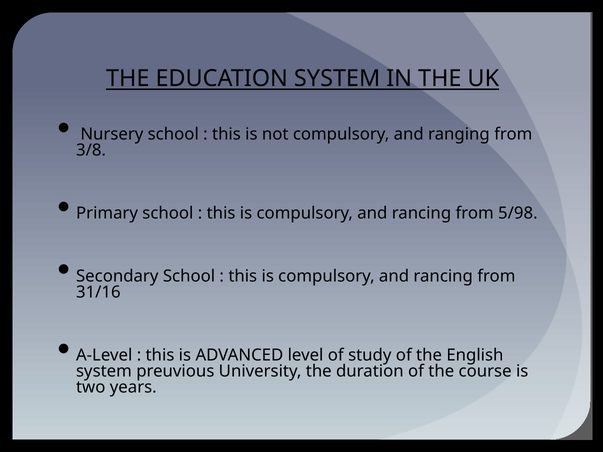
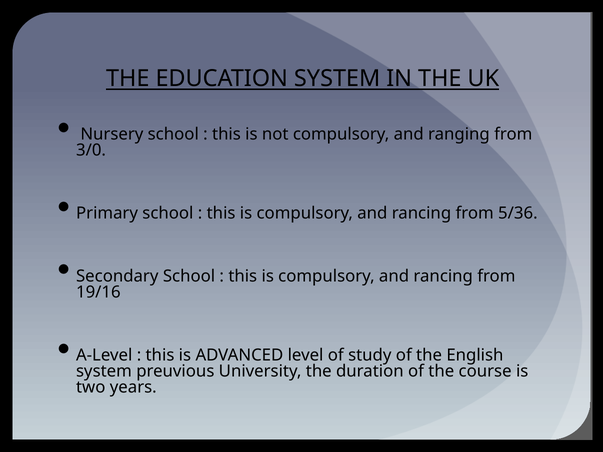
3/8: 3/8 -> 3/0 (91, 150)
5/98: 5/98 -> 5/36 (518, 213)
31/16: 31/16 -> 19/16 (98, 292)
